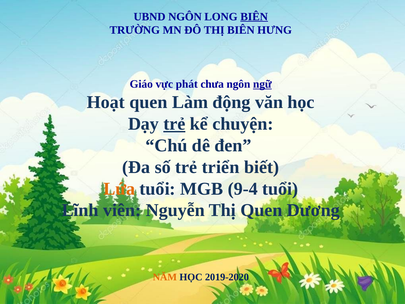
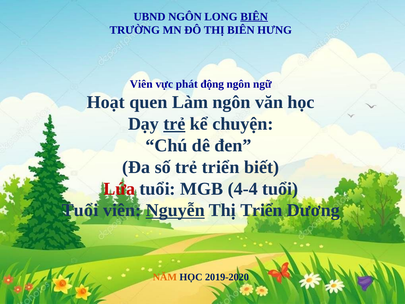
Giáo: Giáo -> Viên (141, 84)
chưa: chưa -> động (212, 84)
ngữ underline: present -> none (262, 84)
Làm động: động -> ngôn (232, 102)
Lứa colour: orange -> red (119, 189)
9-4: 9-4 -> 4-4 (243, 189)
Lĩnh: Lĩnh -> Tuổi (80, 210)
Nguyễn underline: none -> present (175, 210)
Thị Quen: Quen -> Triển (262, 210)
